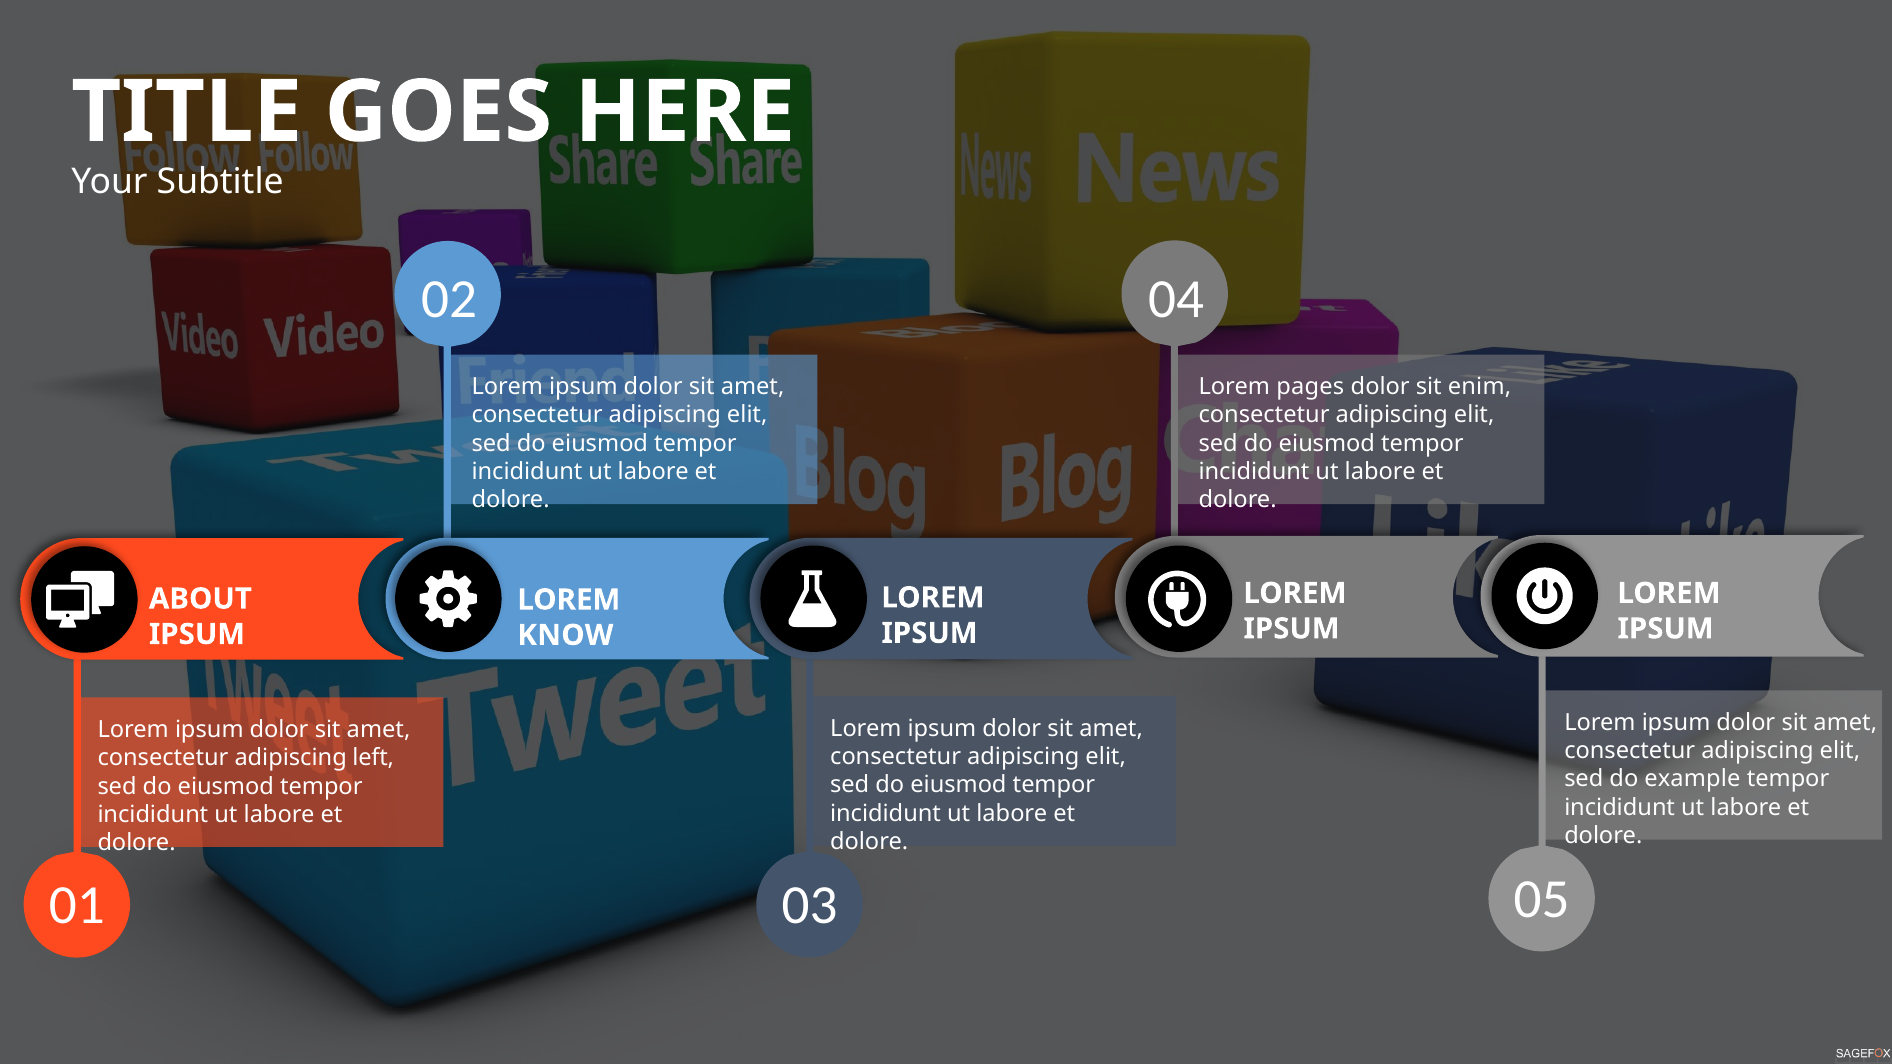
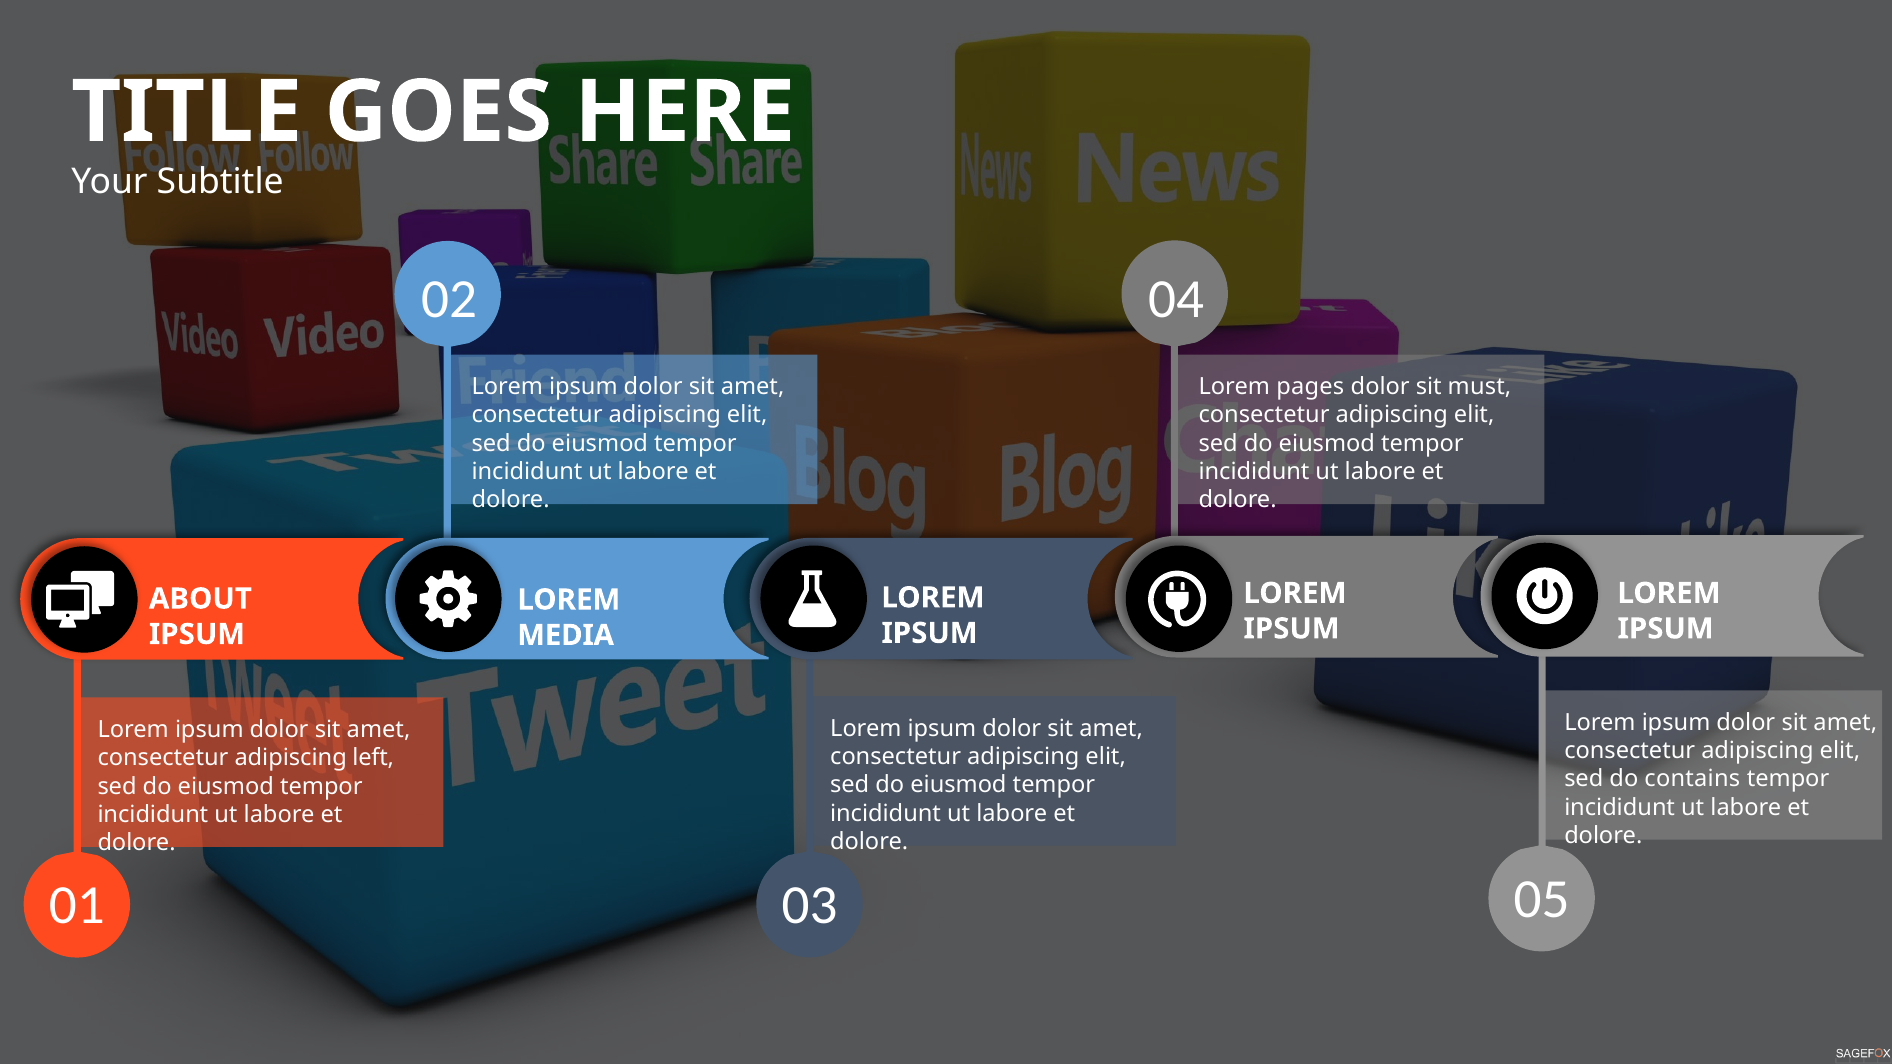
enim: enim -> must (1480, 387)
KNOW: KNOW -> MEDIA (566, 635)
example: example -> contains (1692, 779)
